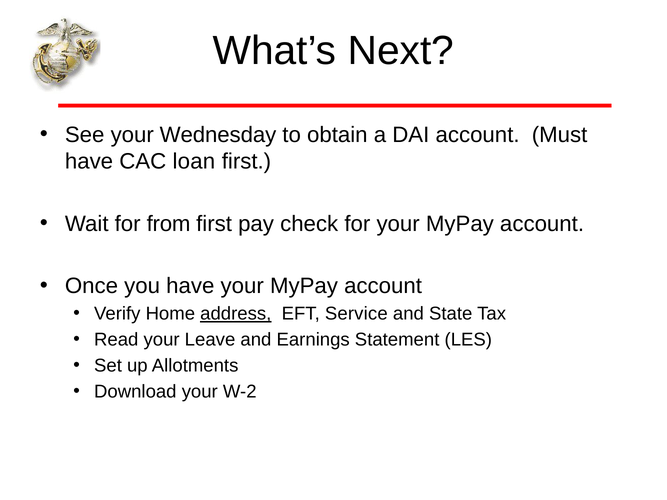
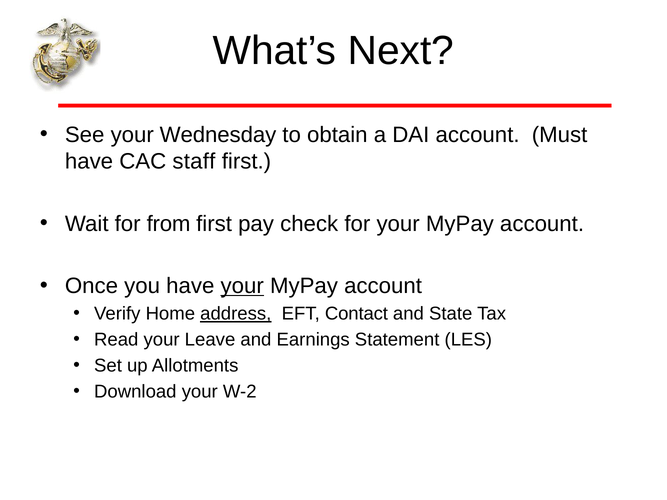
loan: loan -> staff (194, 162)
your underline: none -> present (242, 286)
Service: Service -> Contact (356, 314)
